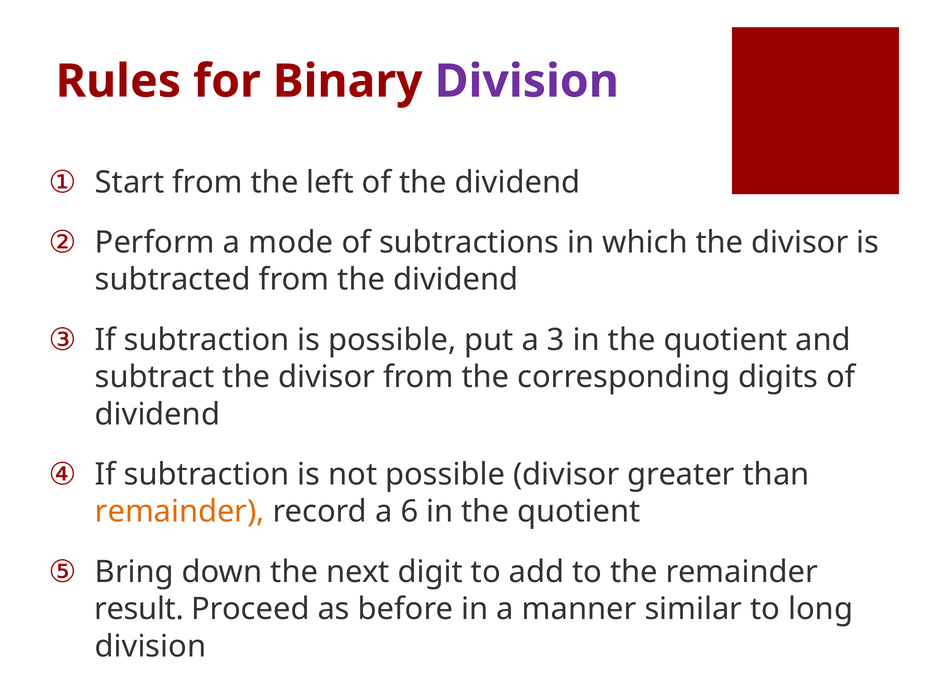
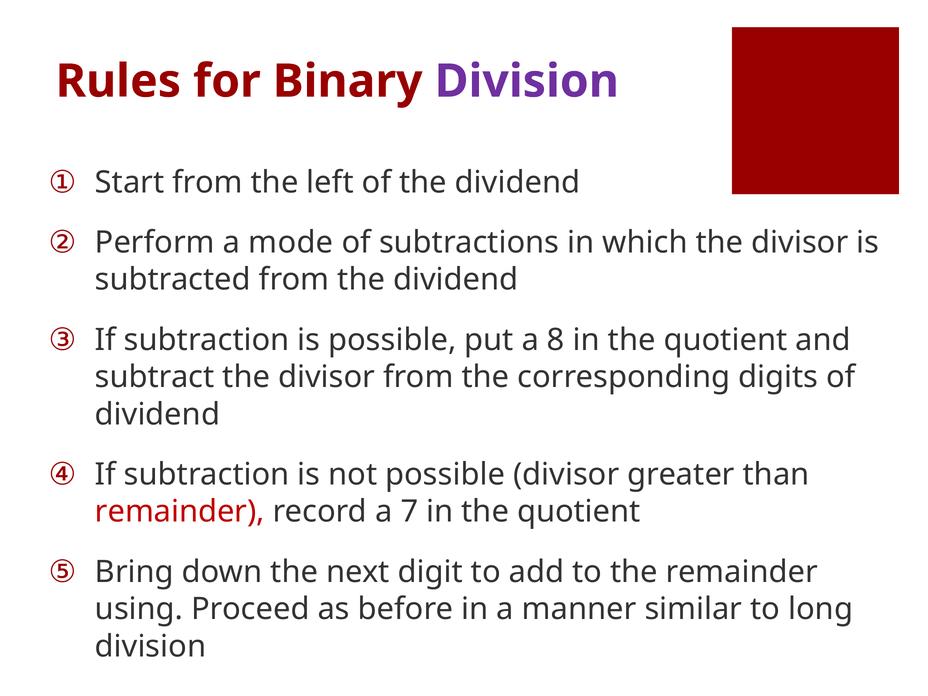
3: 3 -> 8 (556, 340)
remainder colour: orange -> red (180, 512)
6: 6 -> 7 (409, 512)
result: result -> using (139, 609)
